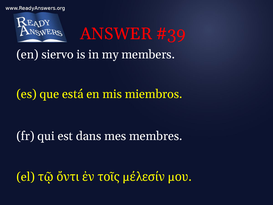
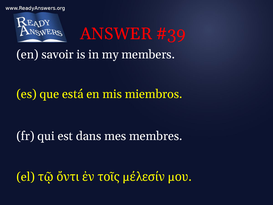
siervo: siervo -> savoir (58, 54)
